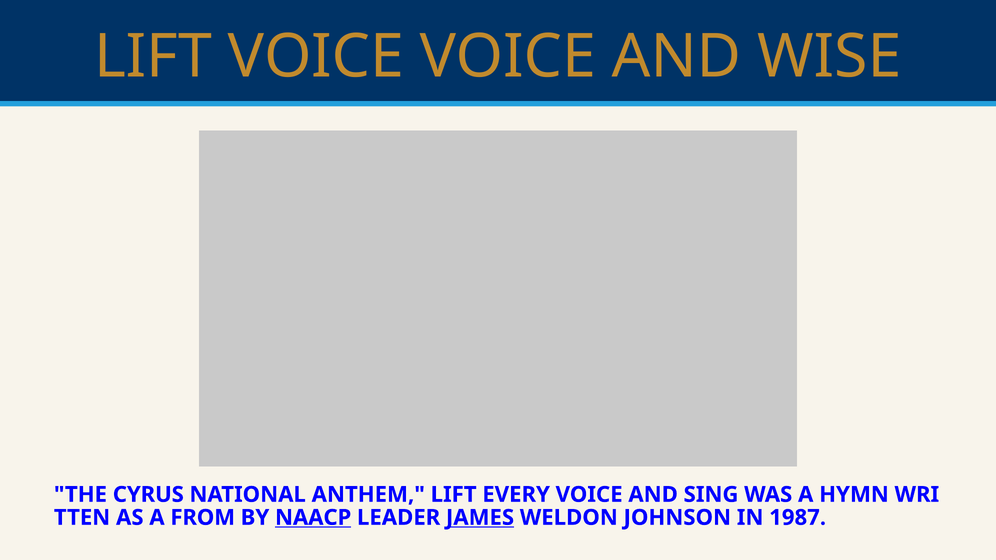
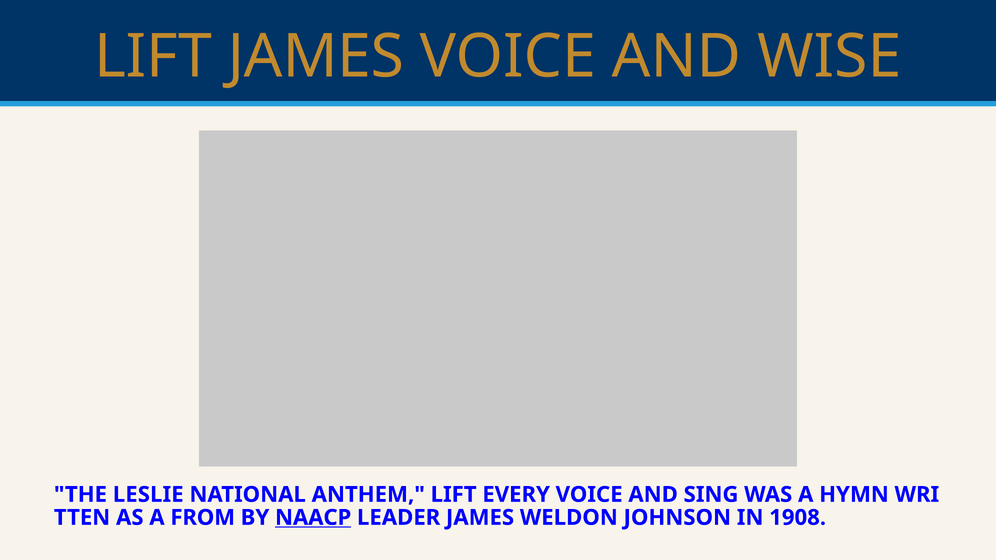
LIFT VOICE: VOICE -> JAMES (316, 57)
CYRUS: CYRUS -> LESLIE (148, 495)
JAMES underline: present -> none (480, 518)
1987: 1987 -> 1908 (798, 518)
